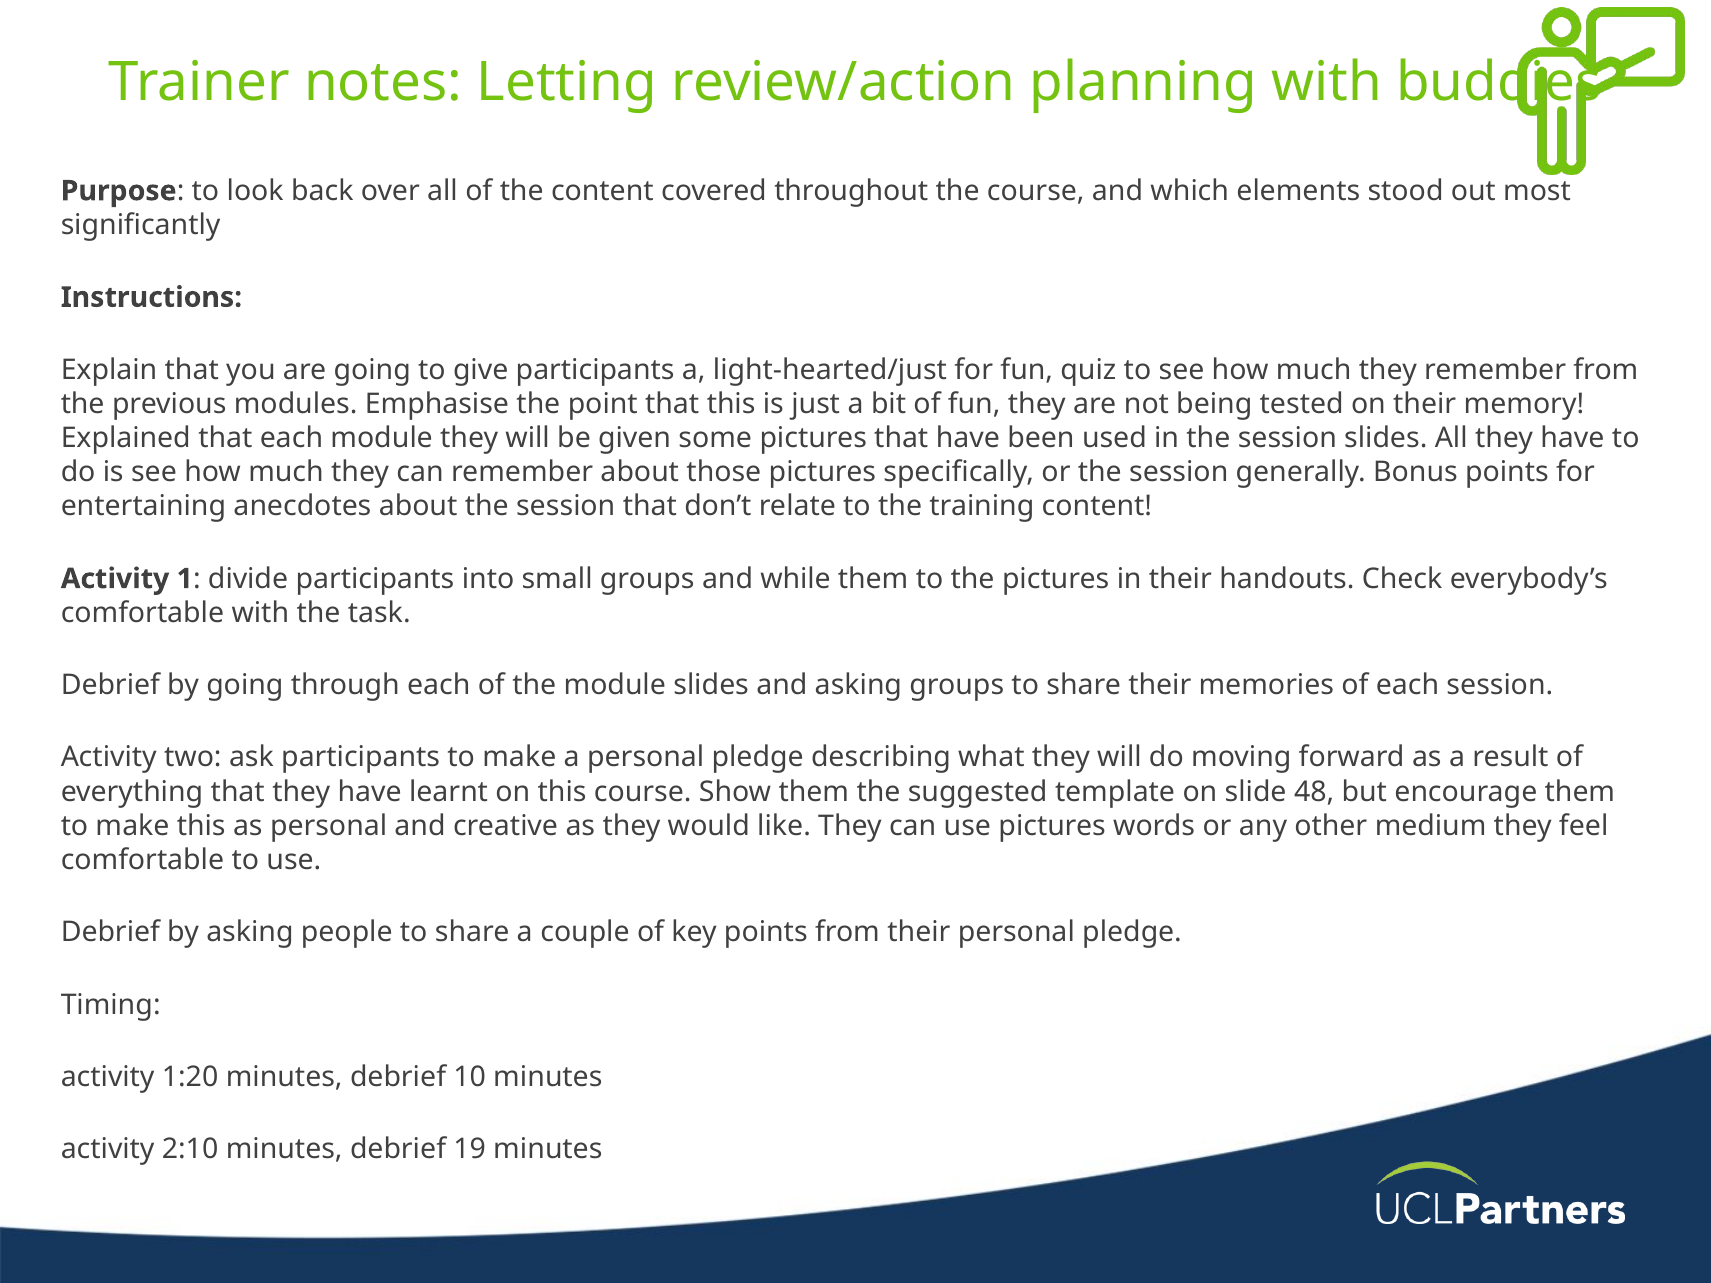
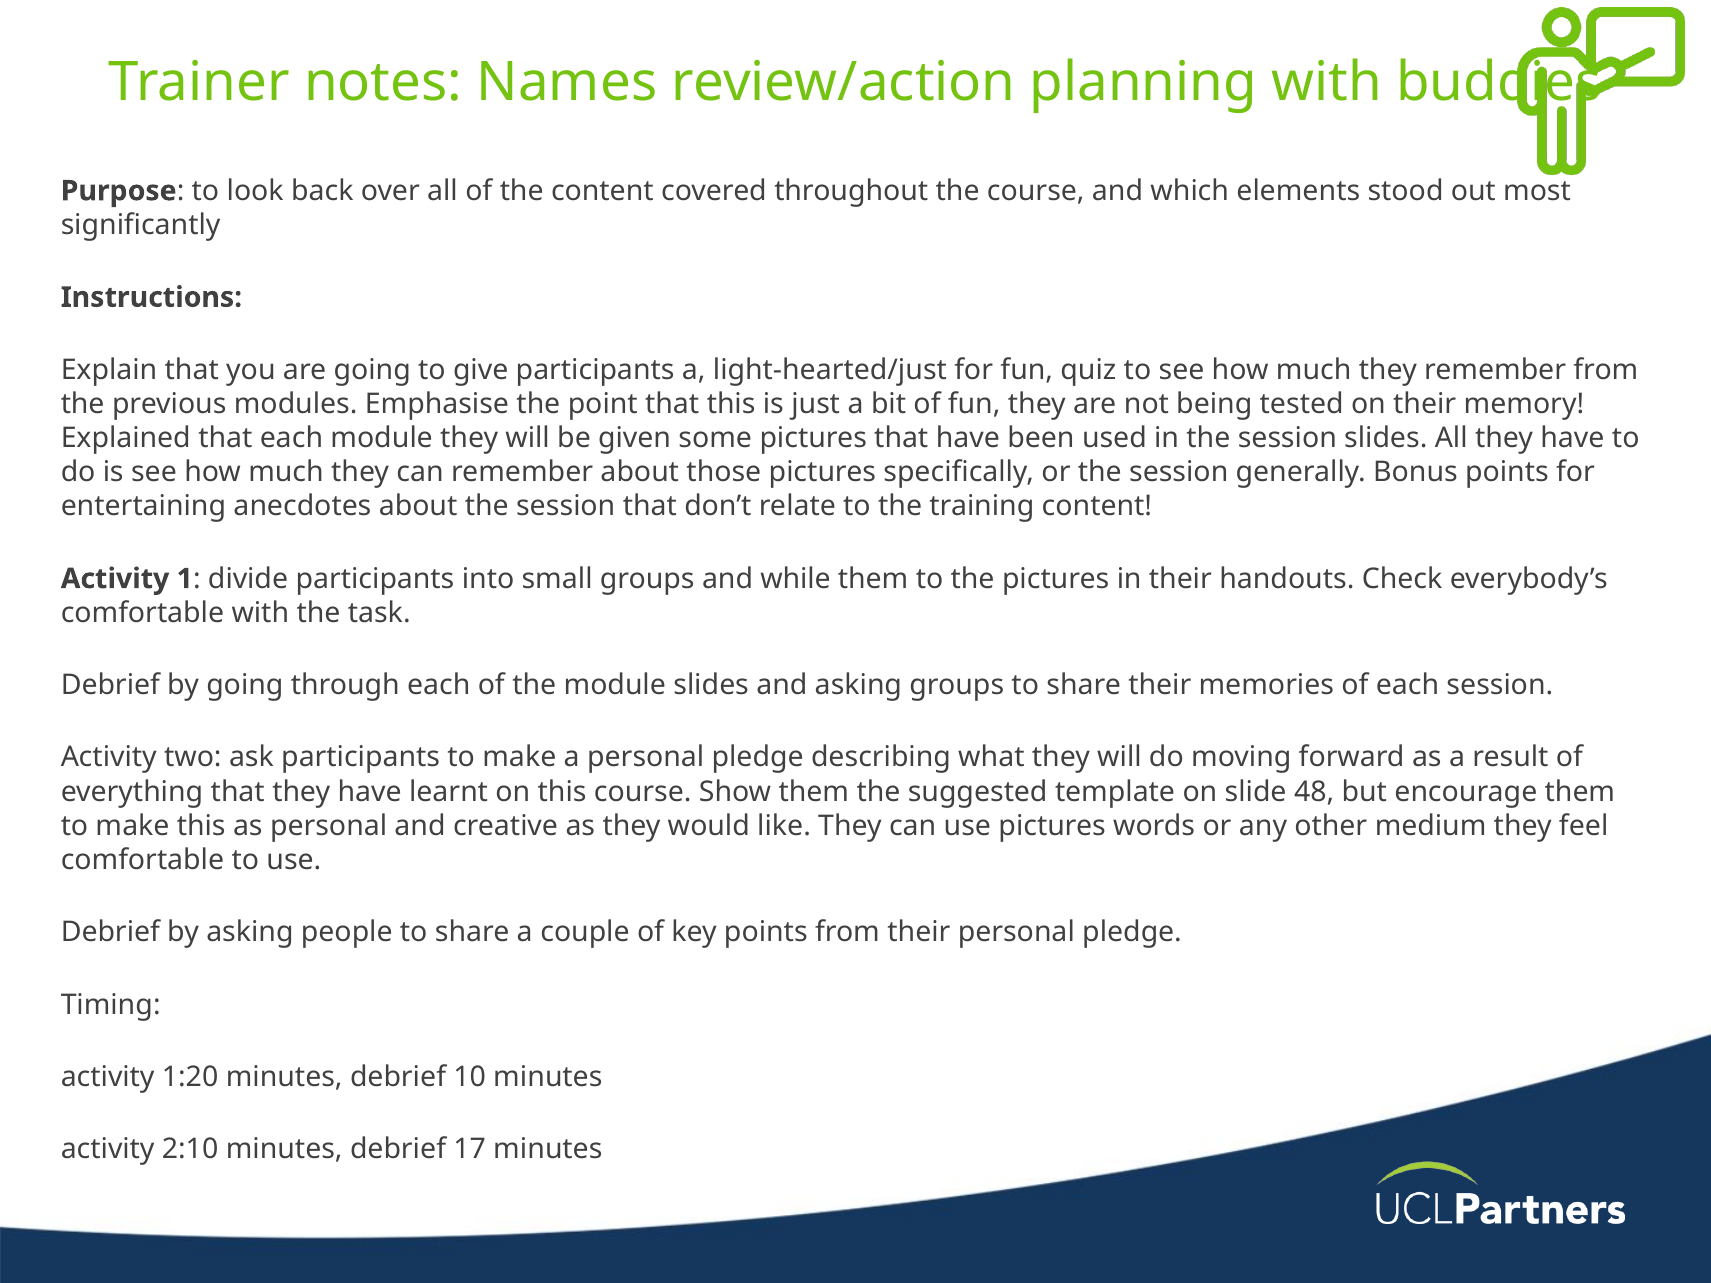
Letting: Letting -> Names (567, 82)
19: 19 -> 17 (470, 1149)
